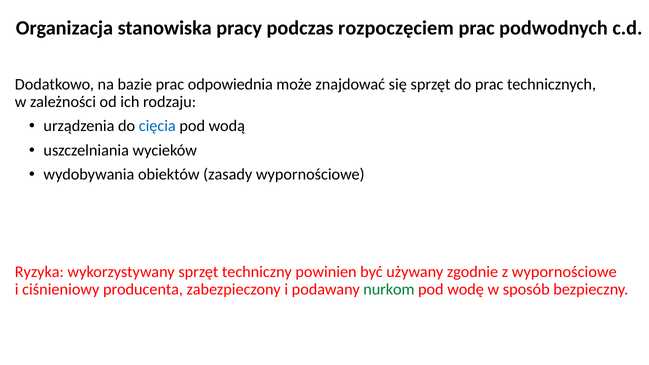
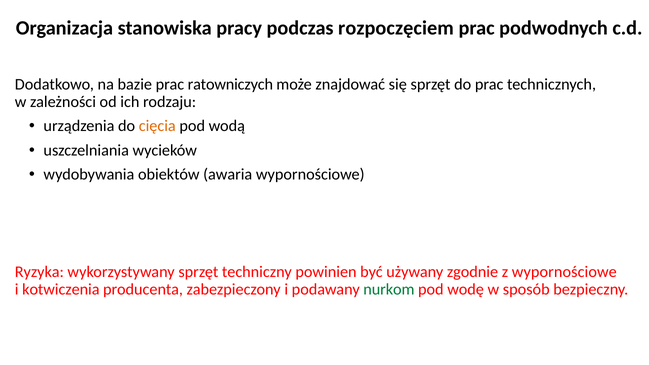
odpowiednia: odpowiednia -> ratowniczych (230, 84)
cięcia colour: blue -> orange (157, 126)
zasady: zasady -> awaria (228, 175)
ciśnieniowy: ciśnieniowy -> kotwiczenia (61, 289)
